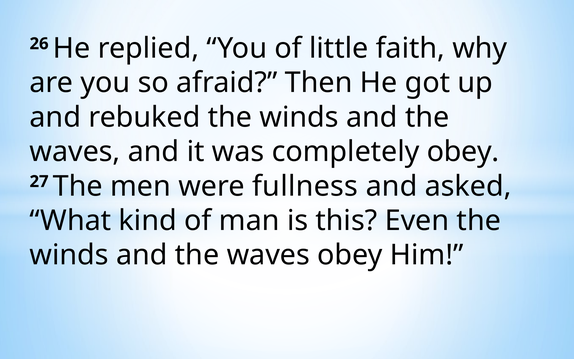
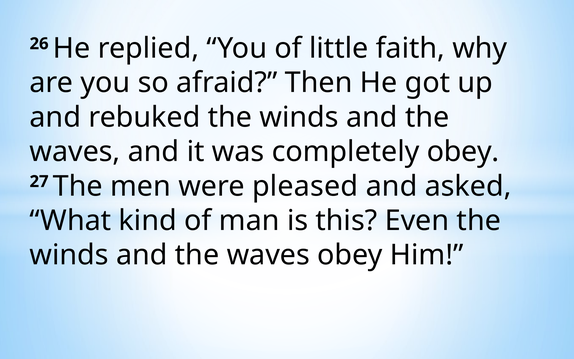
fullness: fullness -> pleased (305, 186)
